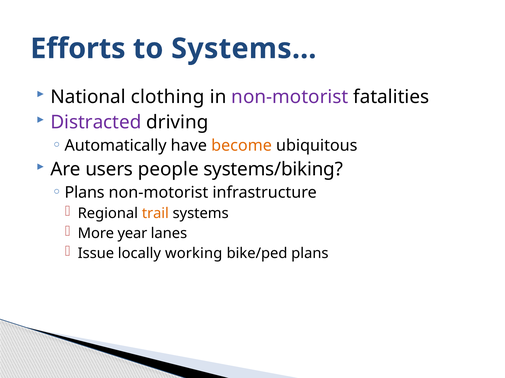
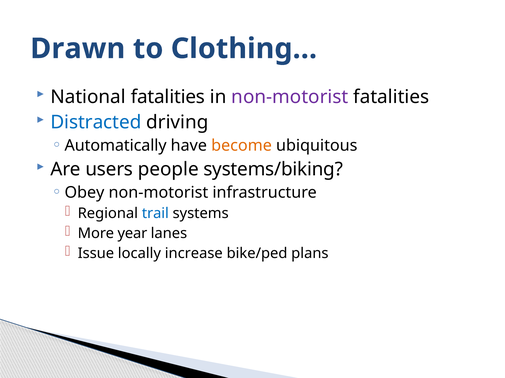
Efforts: Efforts -> Drawn (78, 49)
Systems…: Systems… -> Clothing… (244, 49)
National clothing: clothing -> fatalities (168, 97)
Distracted colour: purple -> blue (96, 123)
Plans: Plans -> Obey (84, 193)
trail colour: orange -> blue (155, 214)
working: working -> increase (194, 254)
